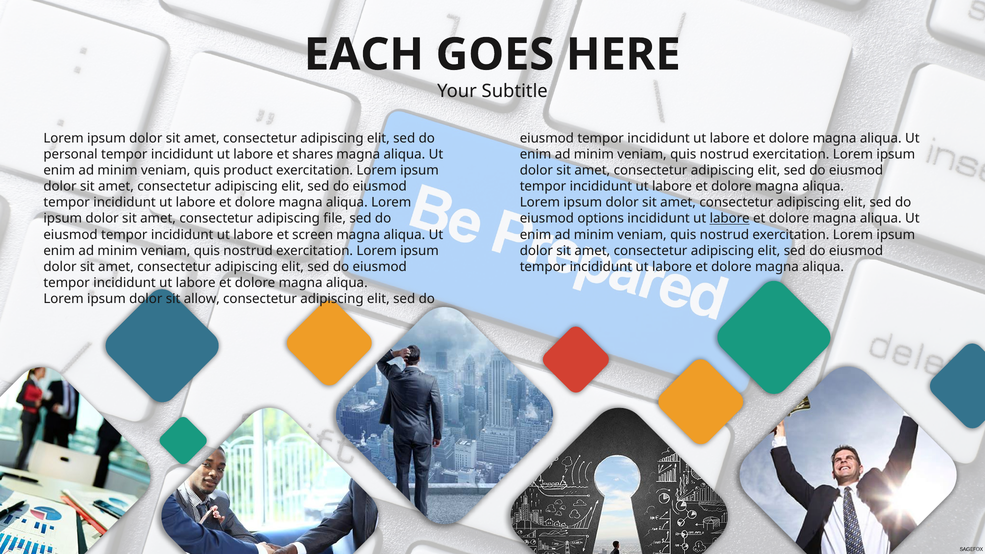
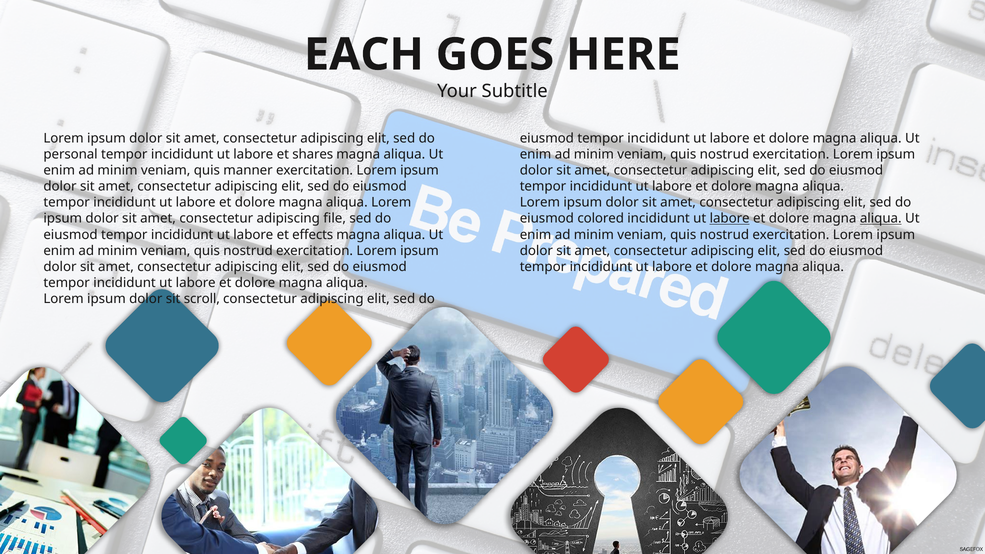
product: product -> manner (248, 171)
options: options -> colored (601, 219)
aliqua underline: none -> present (881, 219)
screen: screen -> effects (313, 235)
allow: allow -> scroll (202, 299)
